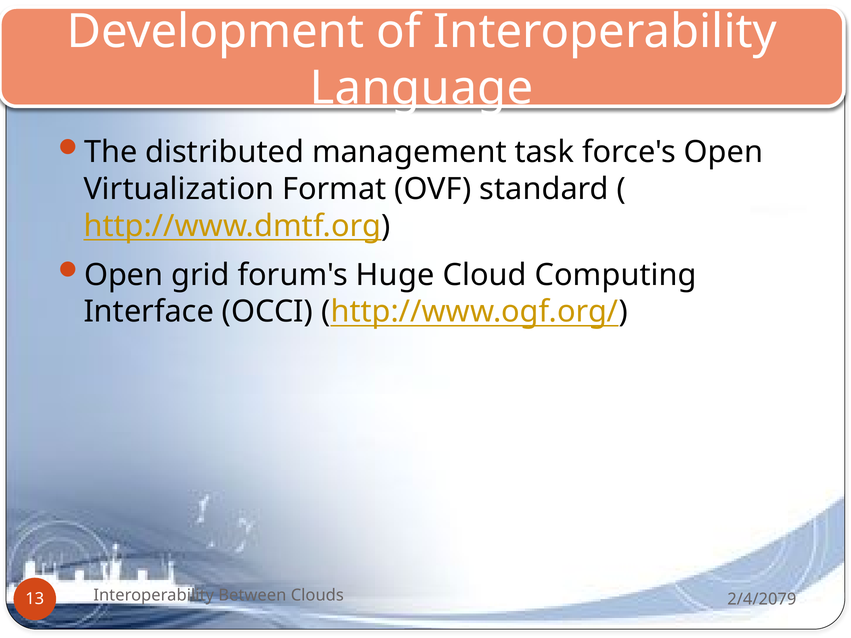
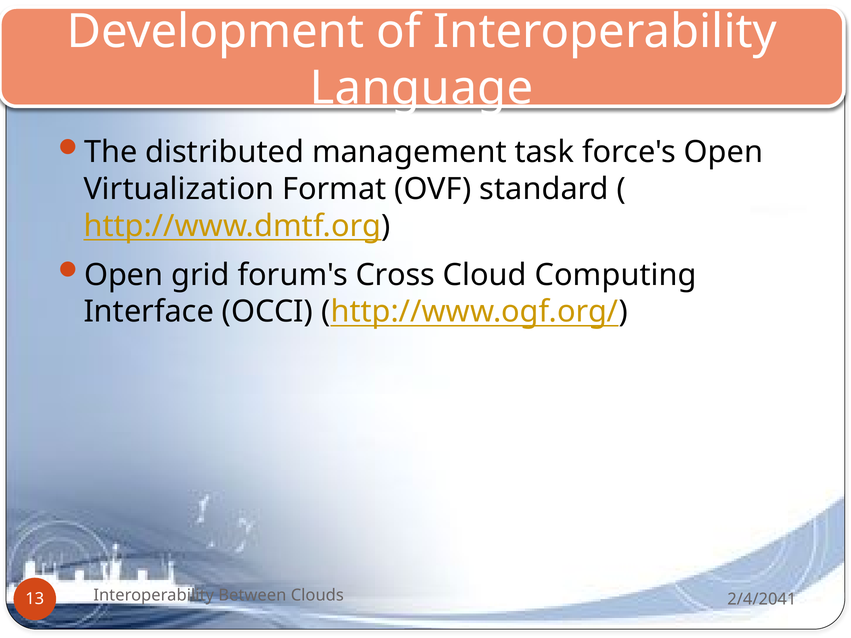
Huge: Huge -> Cross (395, 275)
2/4/2079: 2/4/2079 -> 2/4/2041 (762, 599)
